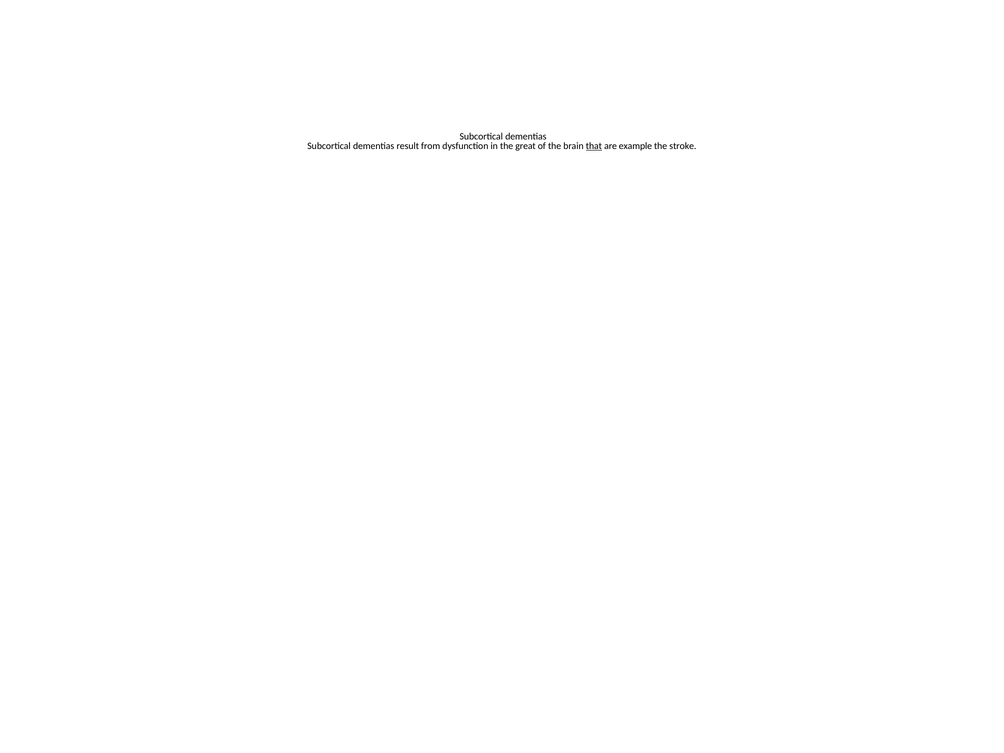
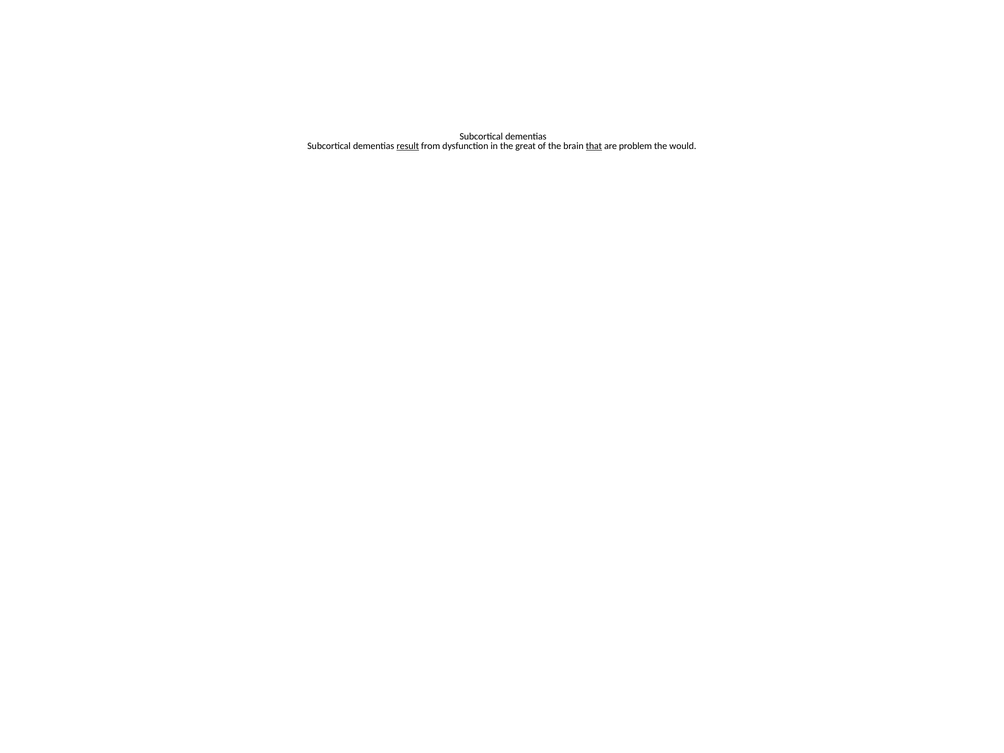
result underline: none -> present (408, 146)
example: example -> problem (635, 146)
stroke: stroke -> would (683, 146)
